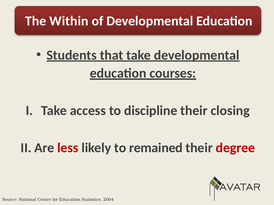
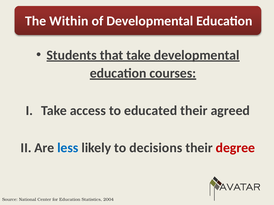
discipline: discipline -> educated (151, 111)
closing: closing -> agreed (230, 111)
less colour: red -> blue (68, 148)
remained: remained -> decisions (156, 148)
